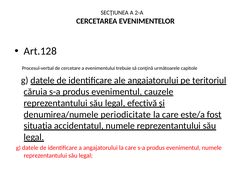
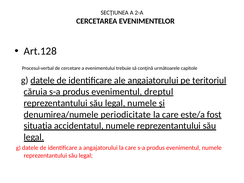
cauzele: cauzele -> dreptul (159, 92)
legal efectivă: efectivă -> numele (142, 103)
